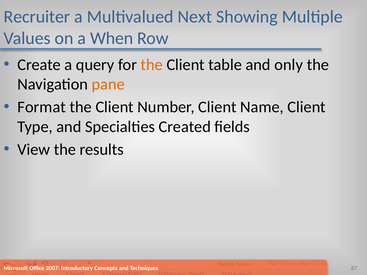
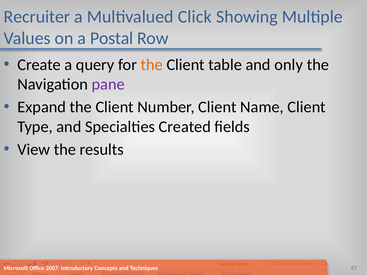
Next: Next -> Click (195, 17)
When: When -> Postal (112, 38)
pane colour: orange -> purple (108, 84)
Format: Format -> Expand (42, 107)
